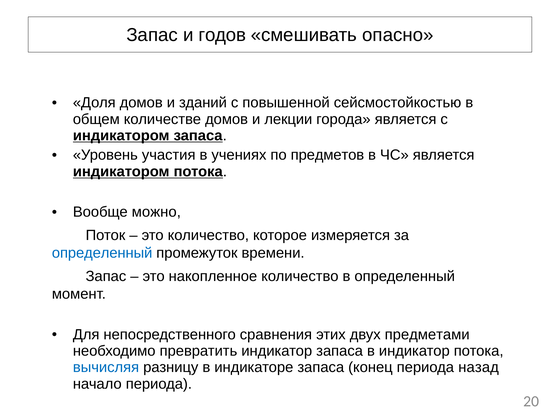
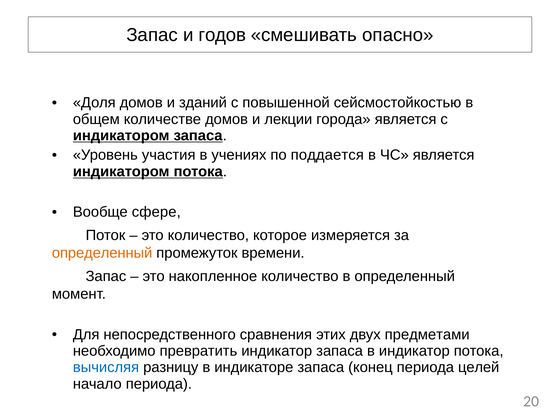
предметов: предметов -> поддается (327, 155)
можно: можно -> сфере (156, 212)
определенный colour: blue -> orange (102, 253)
назад: назад -> целей (479, 367)
